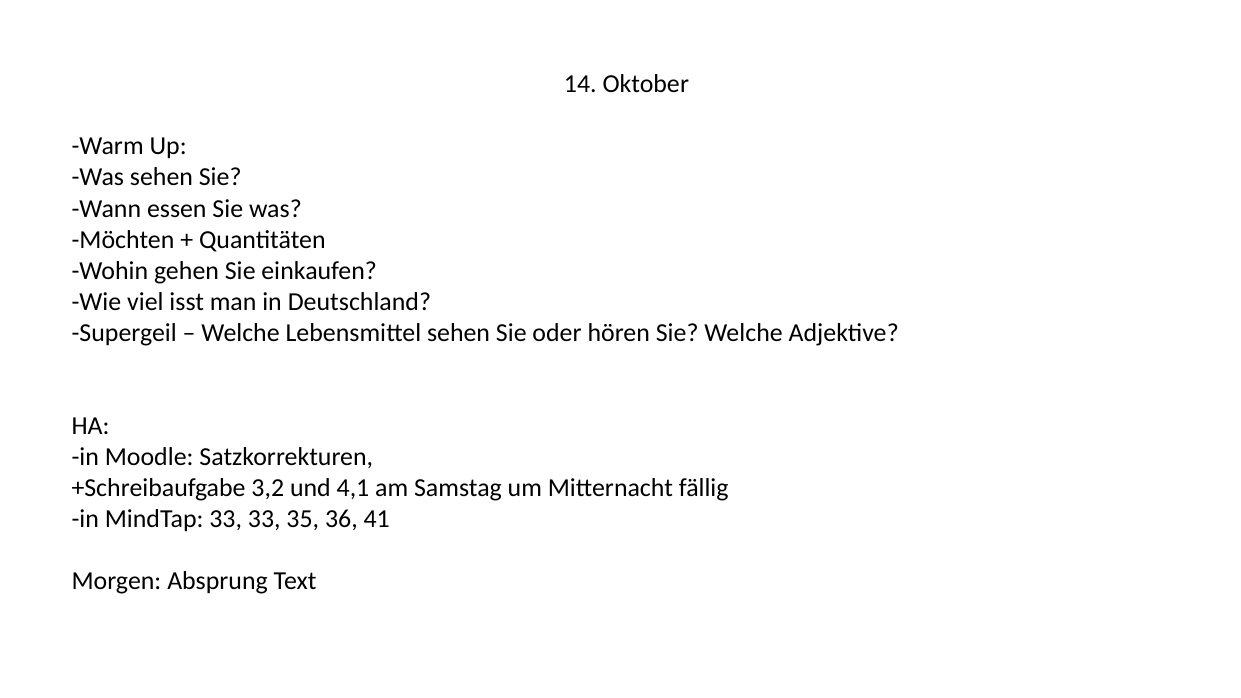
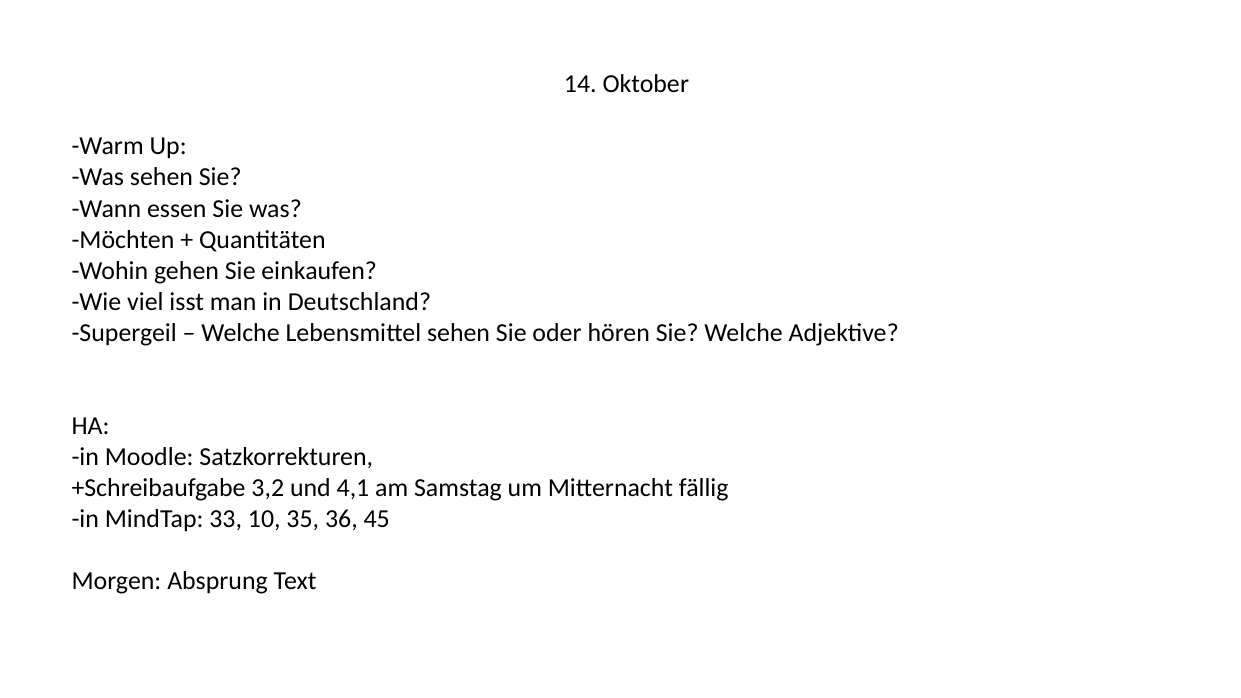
33 33: 33 -> 10 (264, 519)
41: 41 -> 45 (377, 519)
